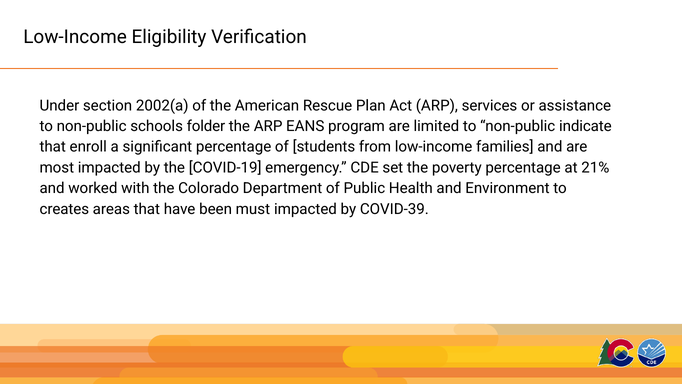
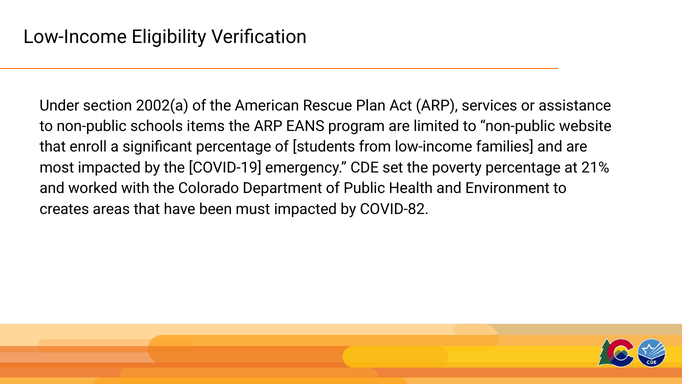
folder: folder -> items (206, 126)
indicate: indicate -> website (585, 126)
COVID-39: COVID-39 -> COVID-82 (394, 209)
